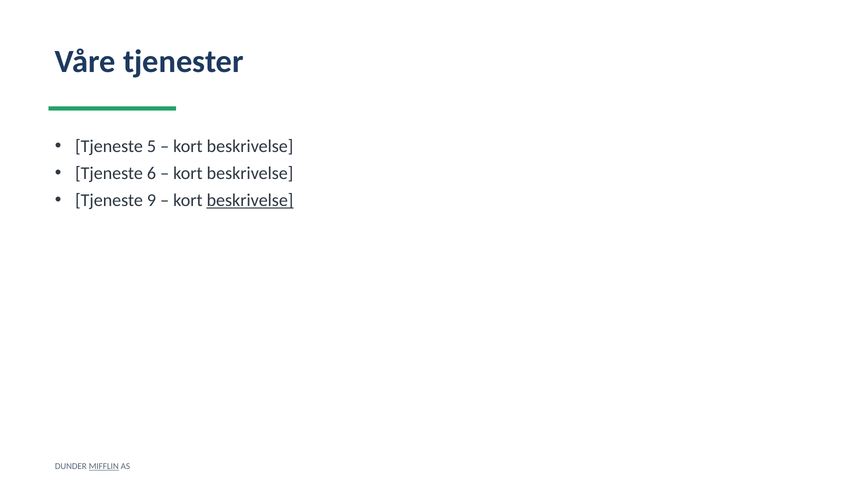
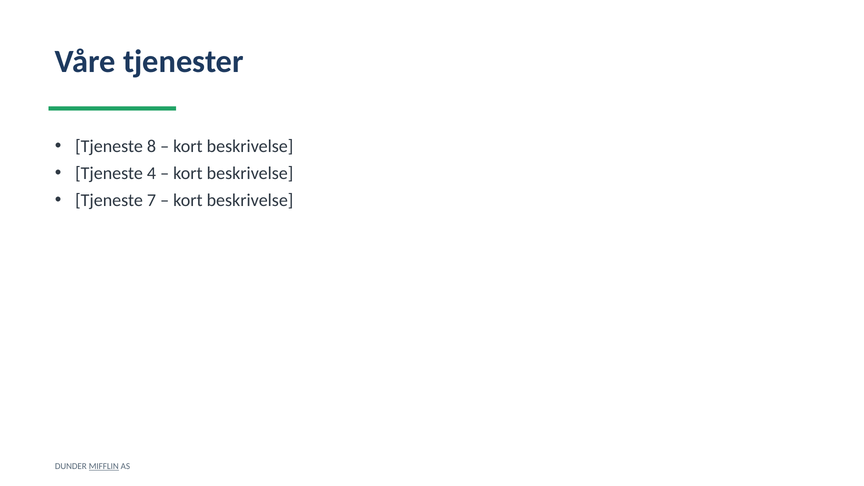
5: 5 -> 8 (151, 146)
6: 6 -> 4 (151, 173)
9: 9 -> 7 (151, 200)
beskrivelse underline: present -> none (250, 200)
